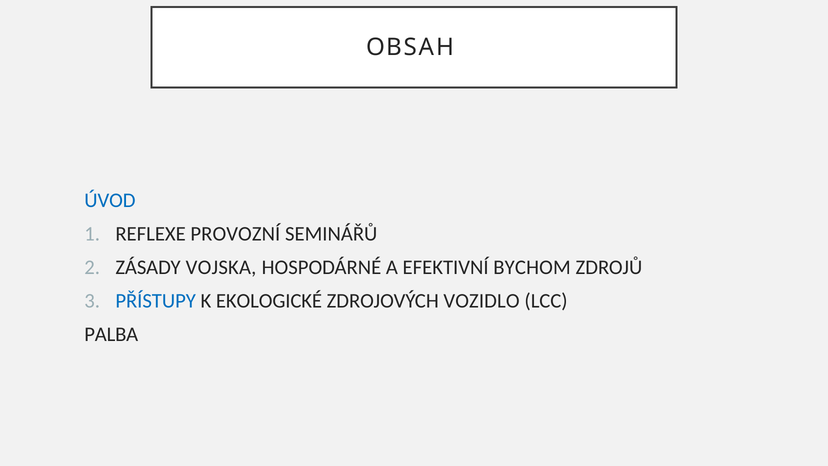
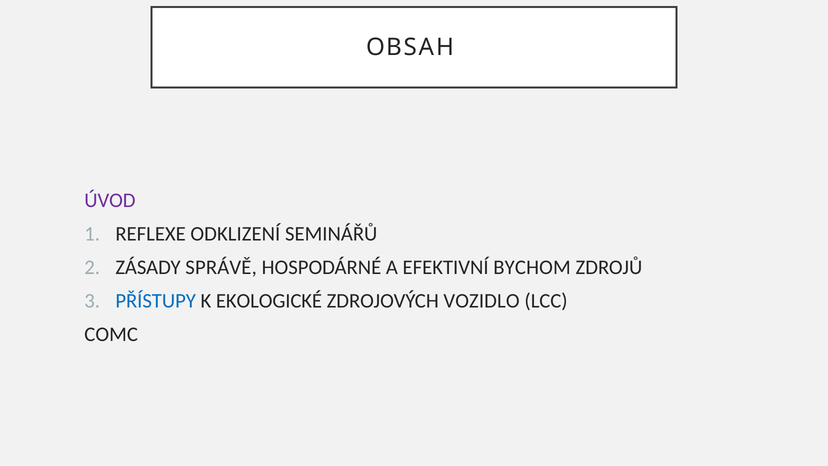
ÚVOD colour: blue -> purple (110, 200)
PROVOZNÍ: PROVOZNÍ -> ODKLIZENÍ (235, 234)
VOJSKA: VOJSKA -> SPRÁVĚ (221, 267)
PALBA: PALBA -> COMC (111, 334)
